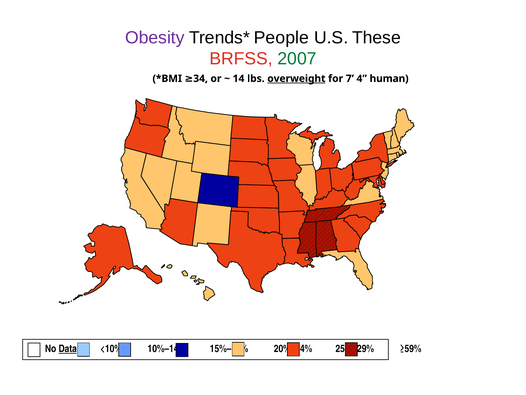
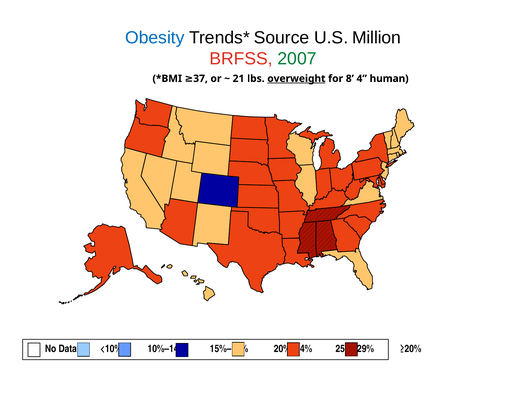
Obesity colour: purple -> blue (155, 38)
People: People -> Source (281, 38)
These: These -> Million (377, 38)
34: 34 -> 37 (201, 78)
14: 14 -> 21 (239, 78)
7: 7 -> 8 (350, 78)
Data underline: present -> none (68, 349)
≥59%: ≥59% -> ≥20% (410, 349)
